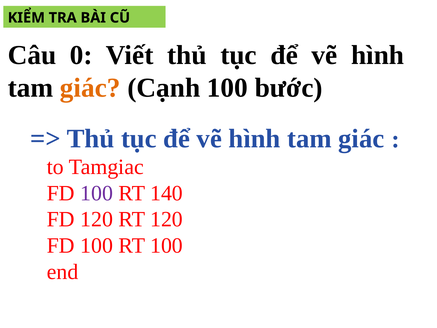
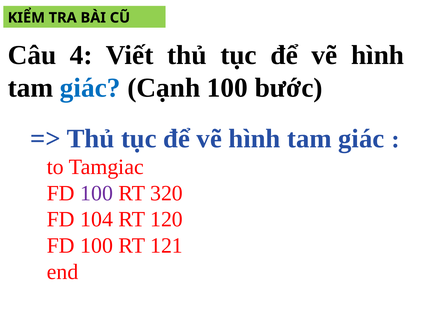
0: 0 -> 4 (81, 55)
giác colour: orange -> blue (90, 88)
140: 140 -> 320 (167, 193)
FD 120: 120 -> 104 (97, 219)
RT 100: 100 -> 121 (167, 245)
